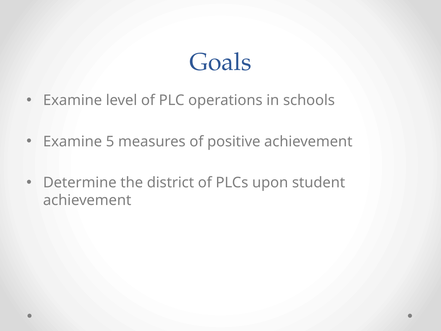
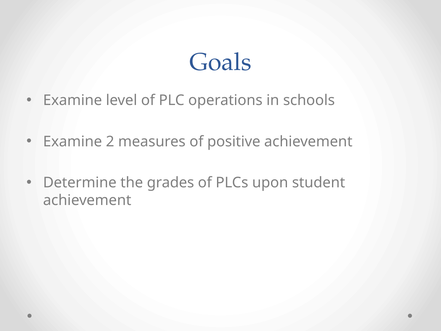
5: 5 -> 2 (110, 141)
district: district -> grades (171, 183)
